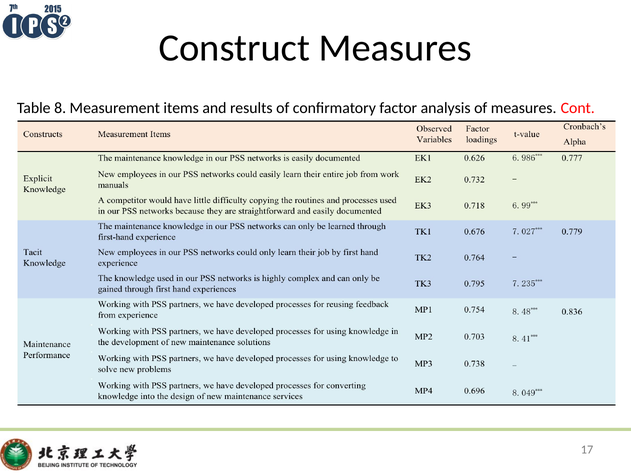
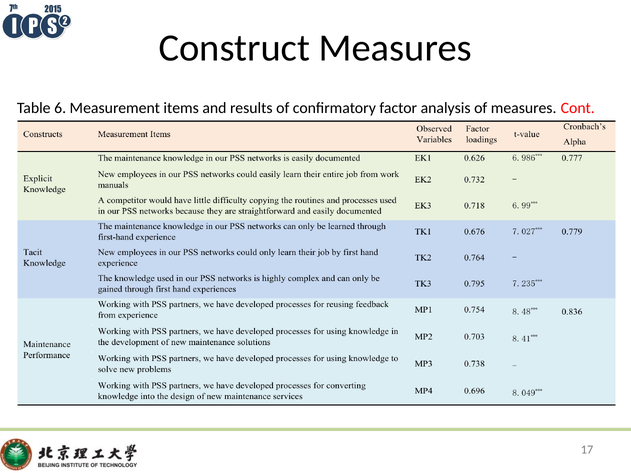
8: 8 -> 6 (60, 108)
